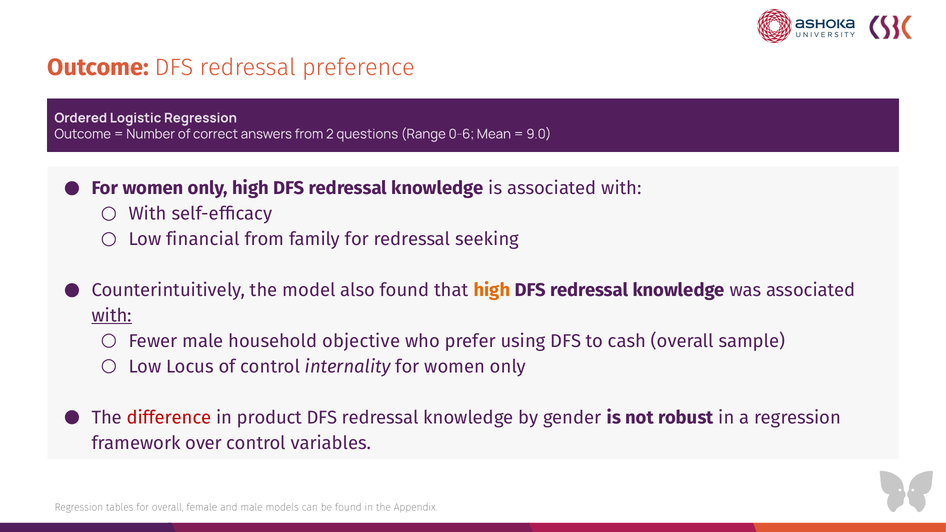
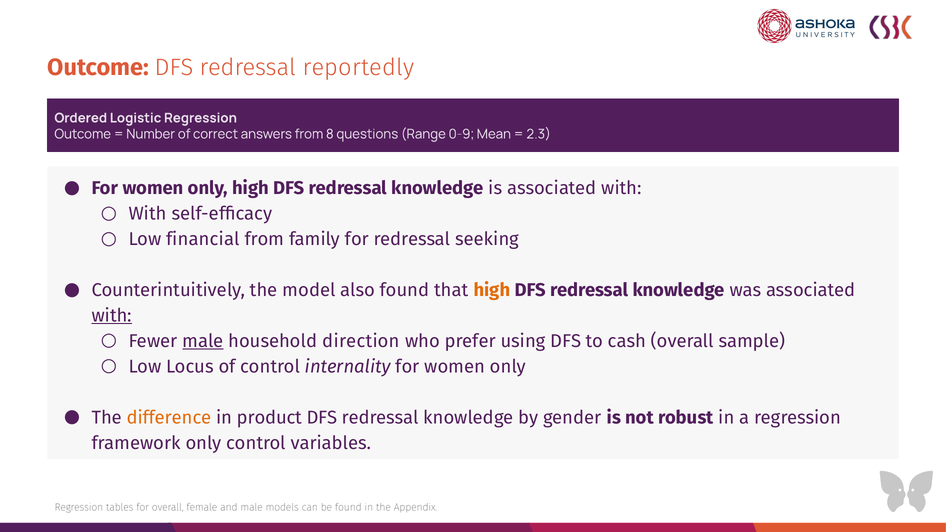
preference: preference -> reportedly (358, 67)
2: 2 -> 8 (330, 134)
0-6: 0-6 -> 0-9 (461, 134)
9.0: 9.0 -> 2.3 (539, 134)
male underline: none -> present (203, 341)
objective: objective -> direction (361, 341)
difference colour: red -> orange (169, 418)
framework over: over -> only (204, 443)
